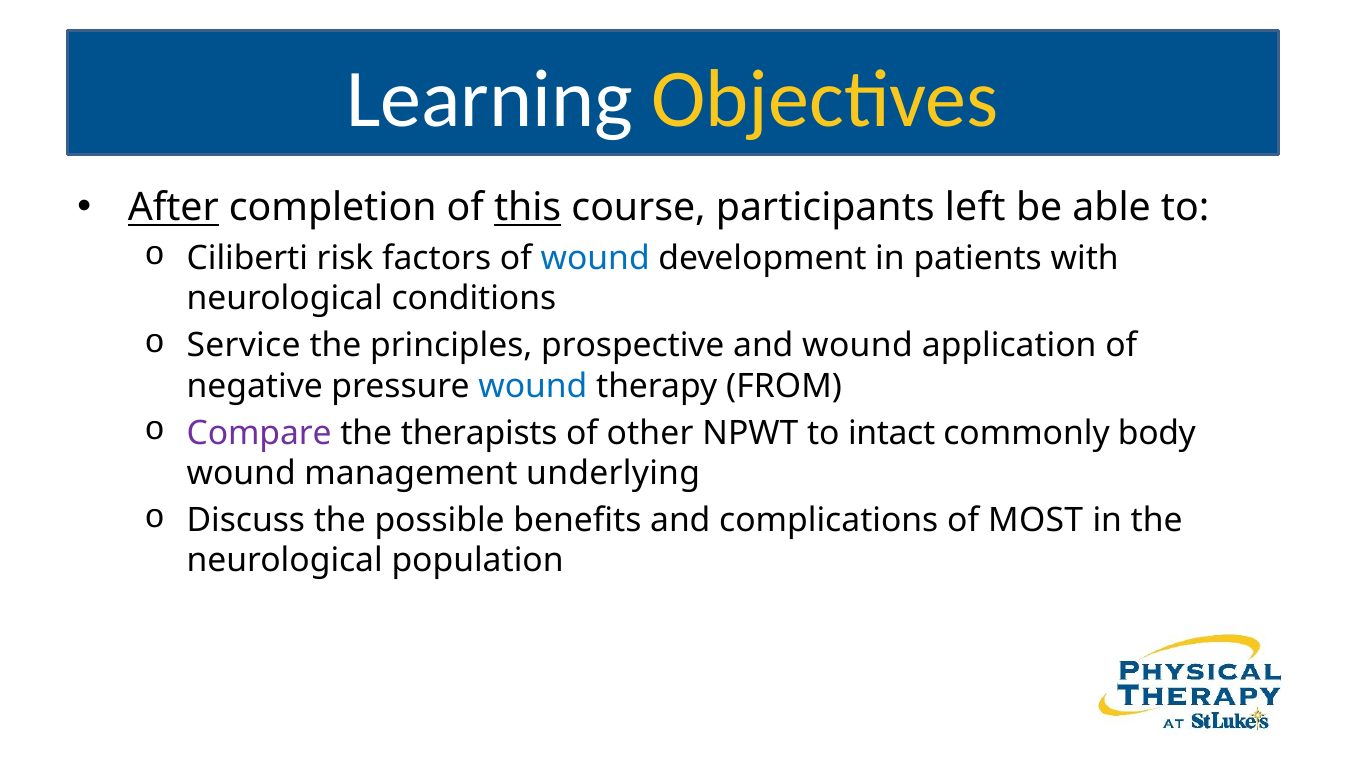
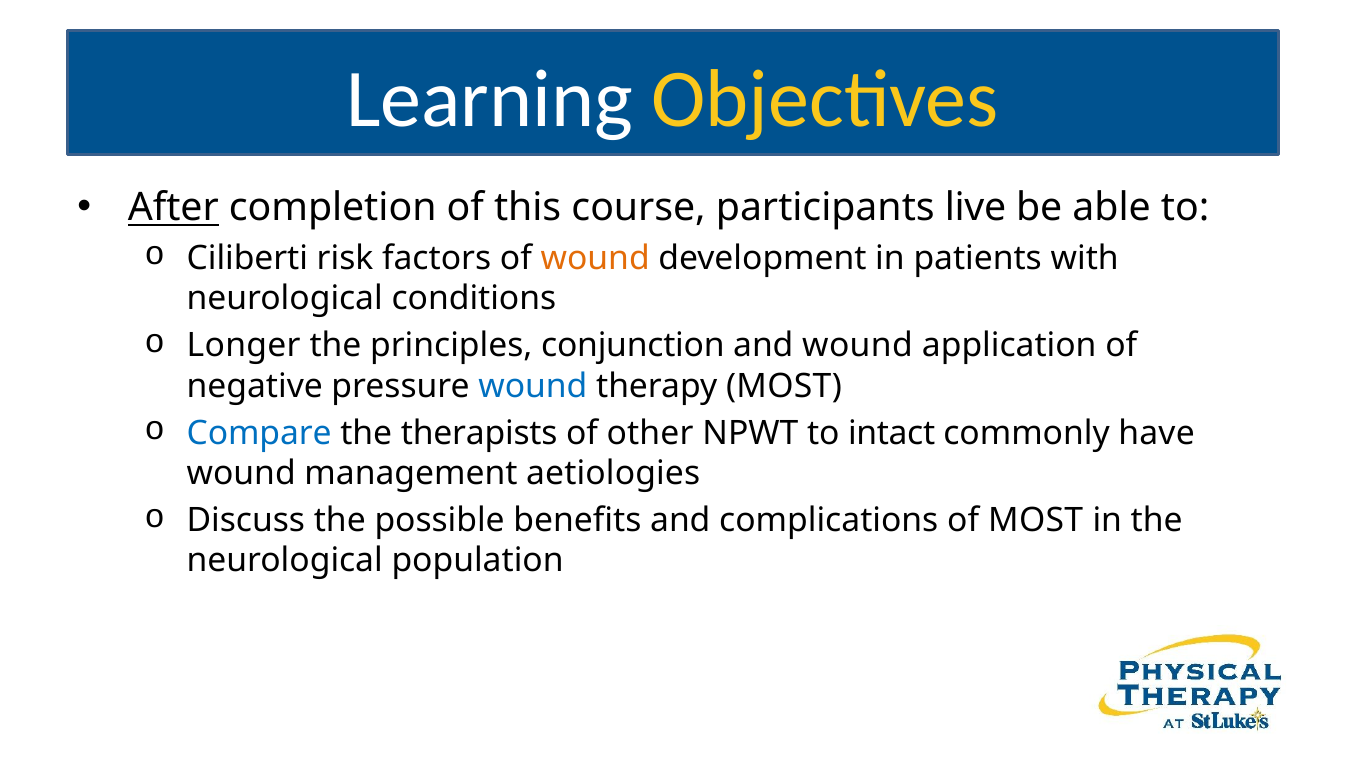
this underline: present -> none (528, 208)
left: left -> live (975, 208)
wound colour: blue -> orange (595, 258)
Service: Service -> Longer (244, 346)
prospective: prospective -> conjunction (633, 346)
therapy FROM: FROM -> MOST (784, 386)
Compare colour: purple -> blue (259, 433)
body: body -> have (1157, 433)
underlying: underlying -> aetiologies (613, 473)
